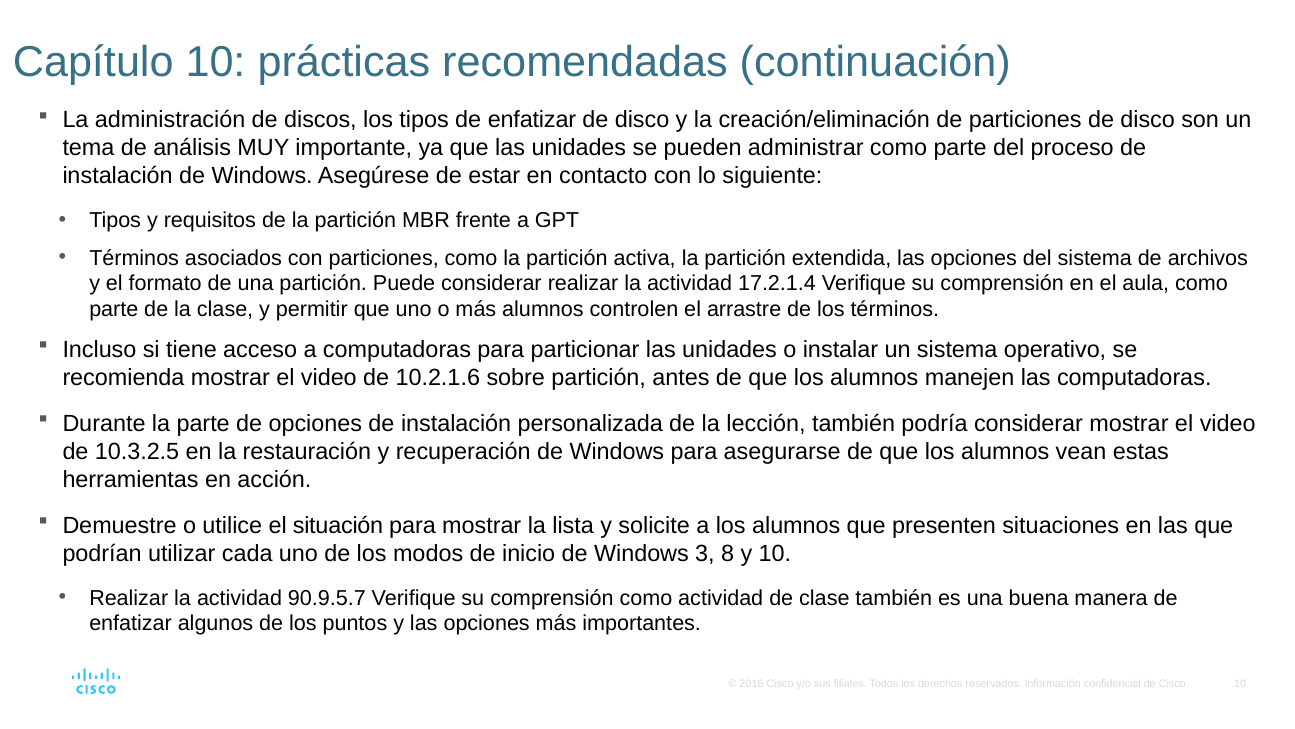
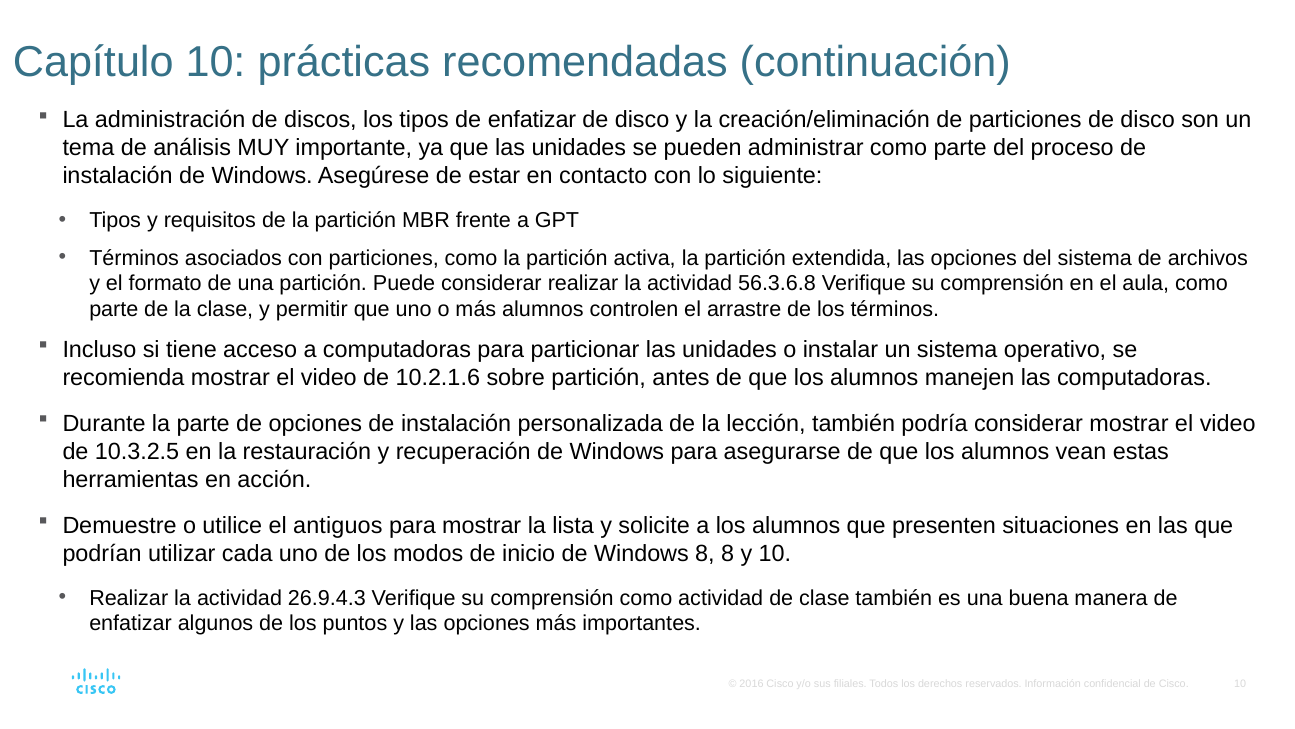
17.2.1.4: 17.2.1.4 -> 56.3.6.8 (777, 284)
situación: situación -> antiguos (338, 525)
Windows 3: 3 -> 8 (705, 553)
90.9.5.7: 90.9.5.7 -> 26.9.4.3 (327, 597)
